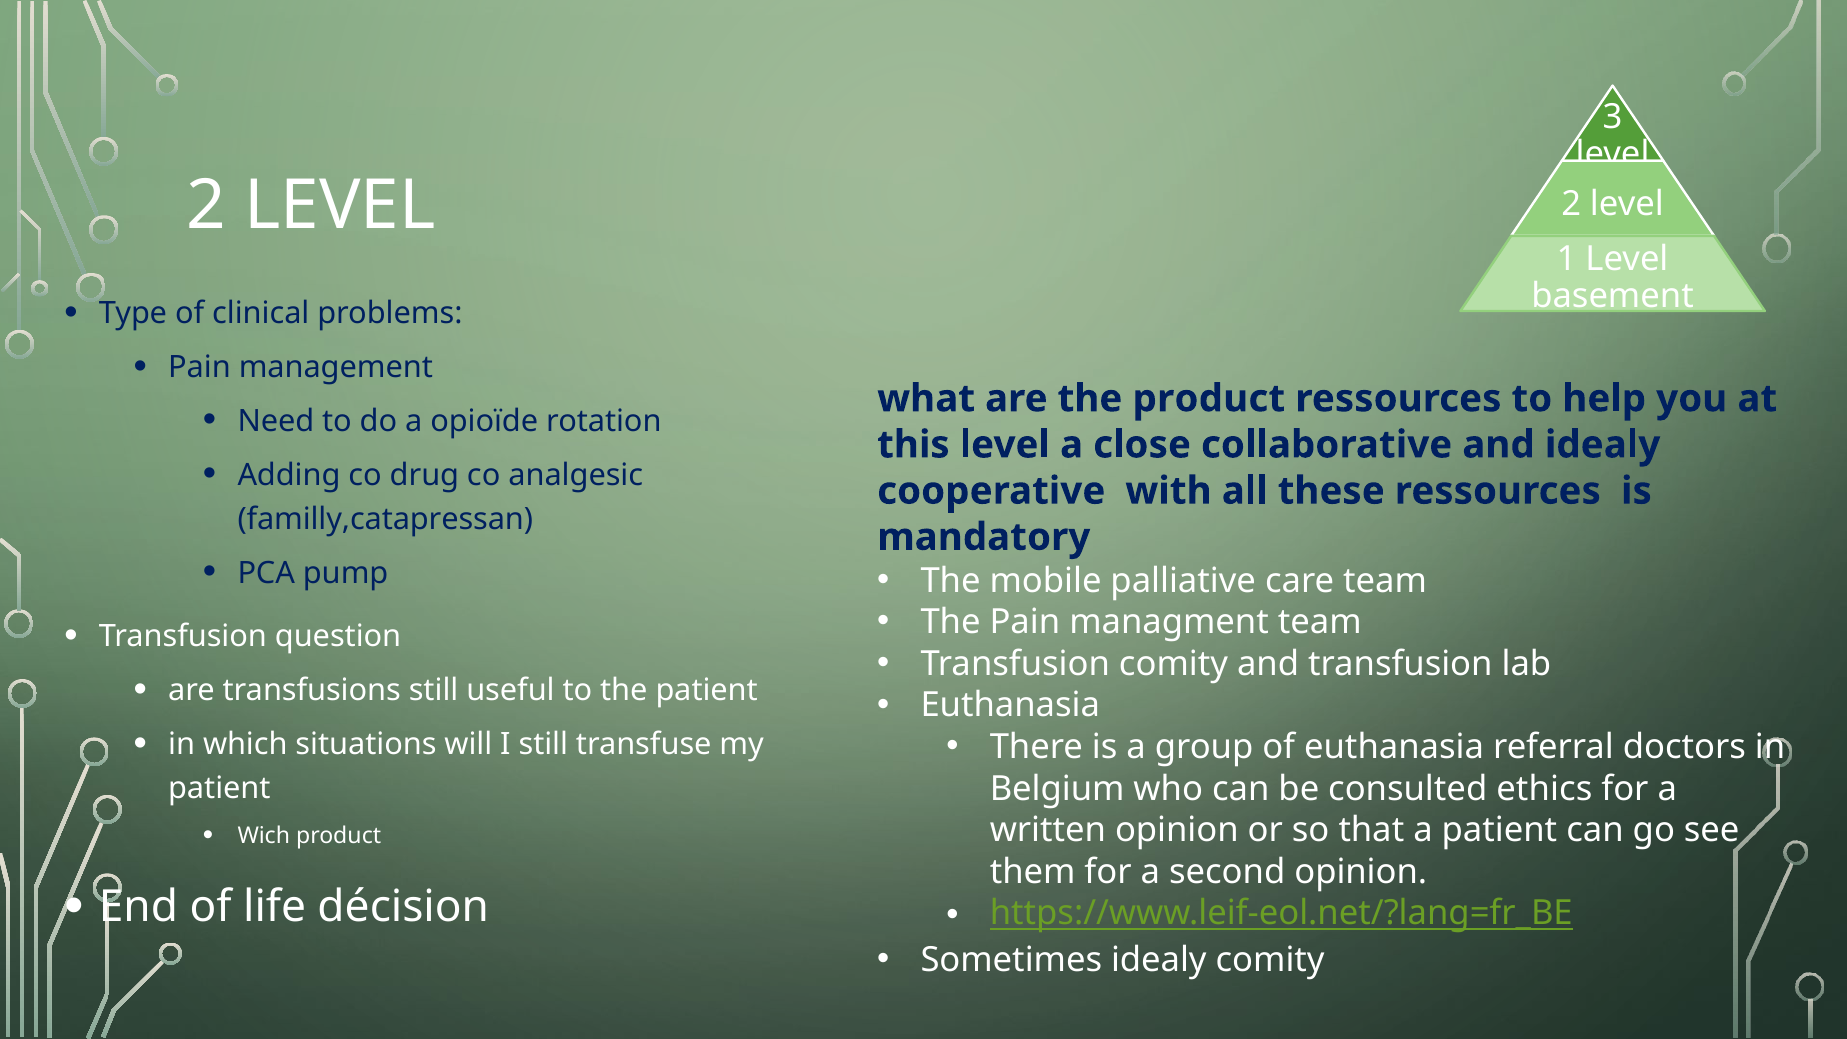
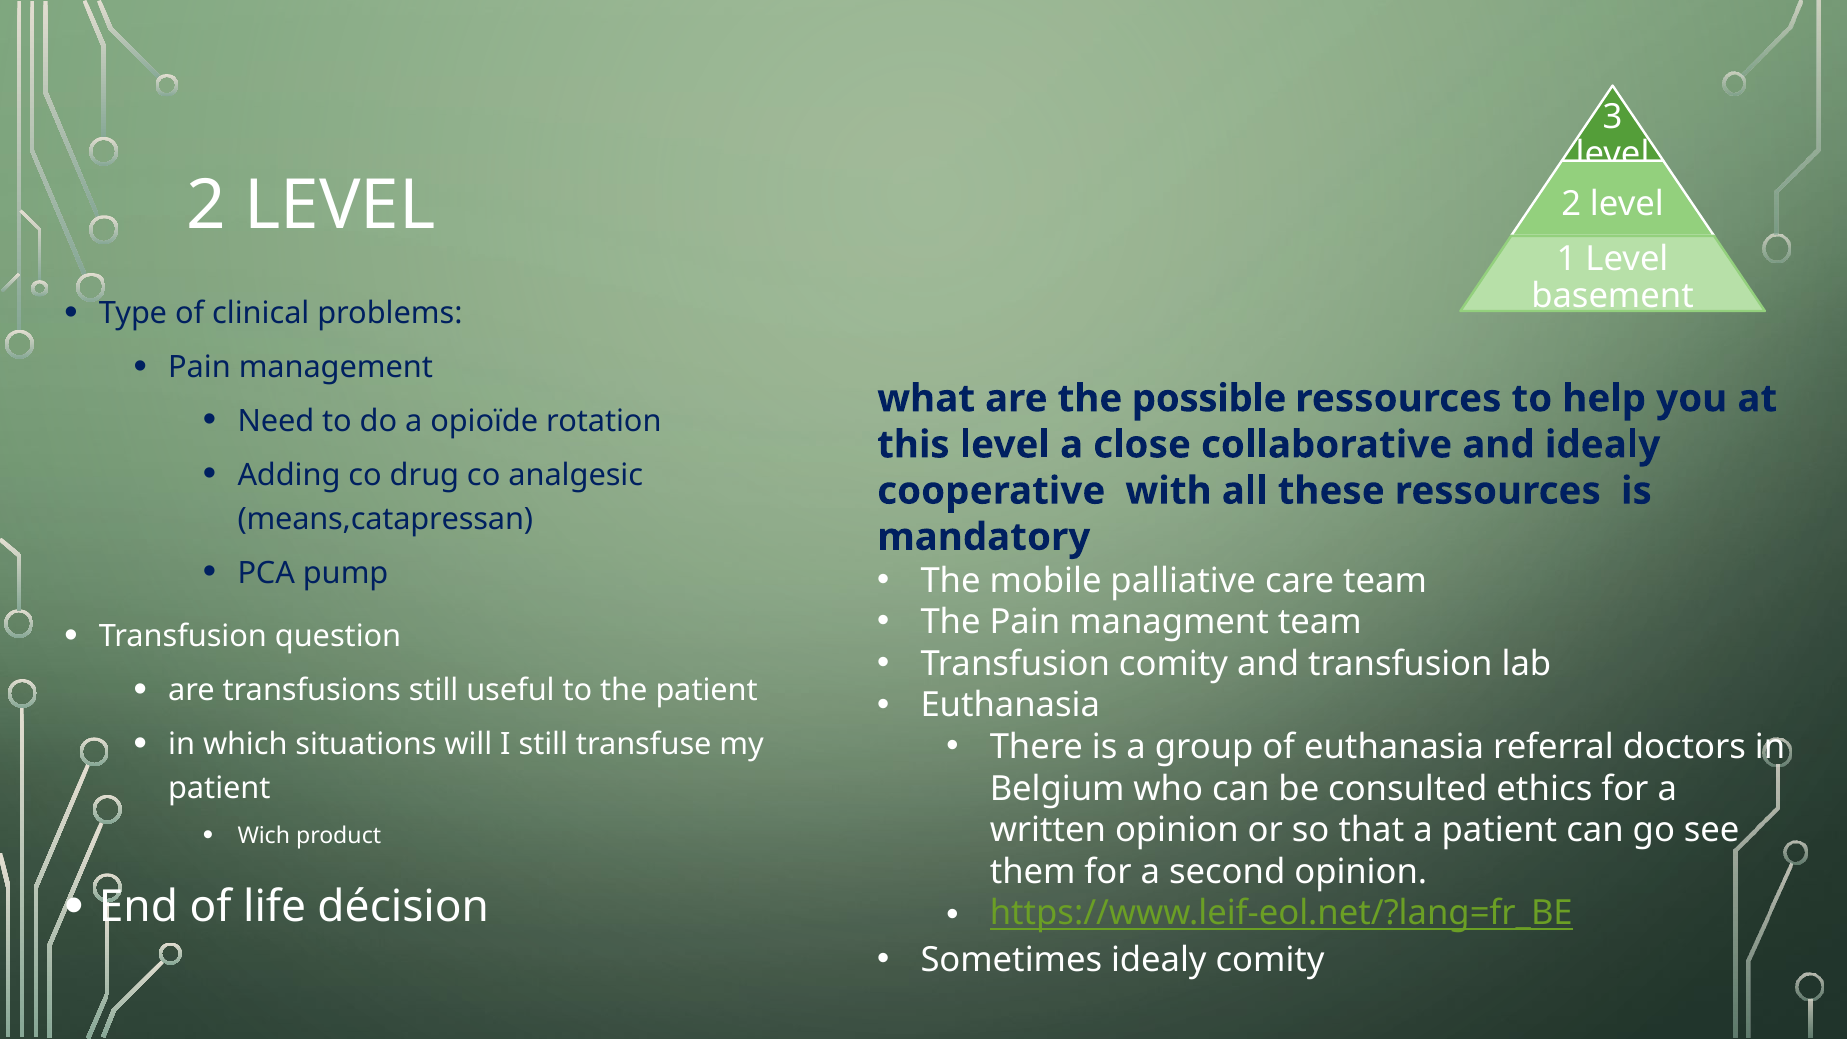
the product: product -> possible (1209, 399)
familly,catapressan: familly,catapressan -> means,catapressan (385, 519)
